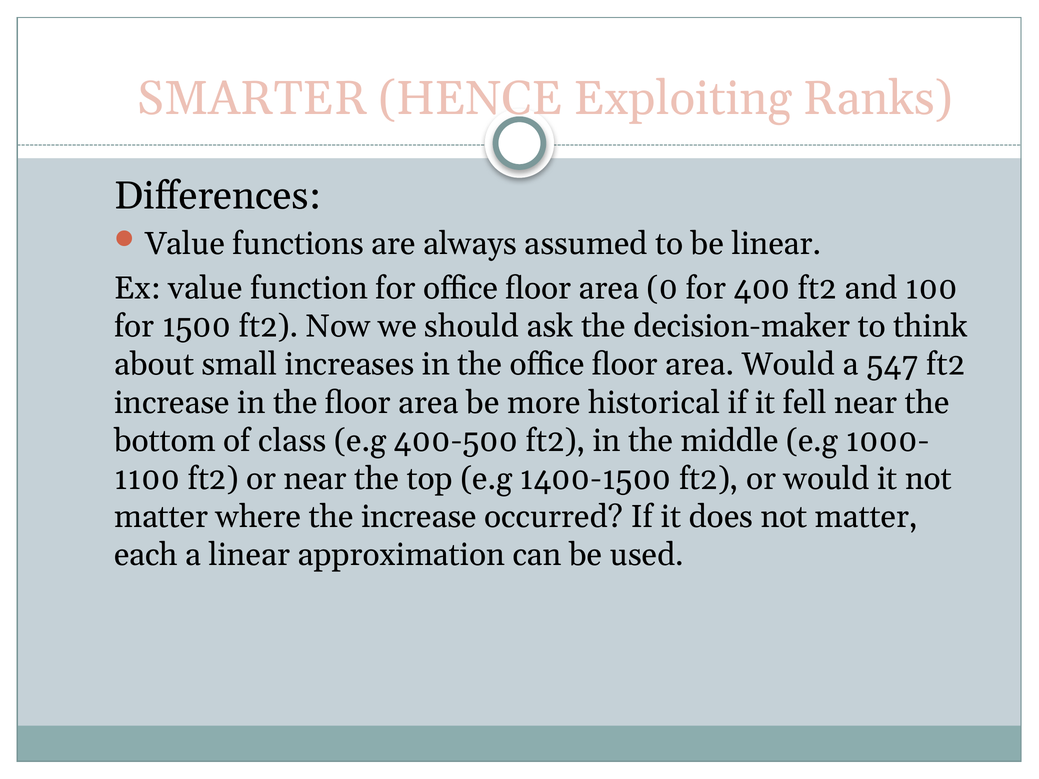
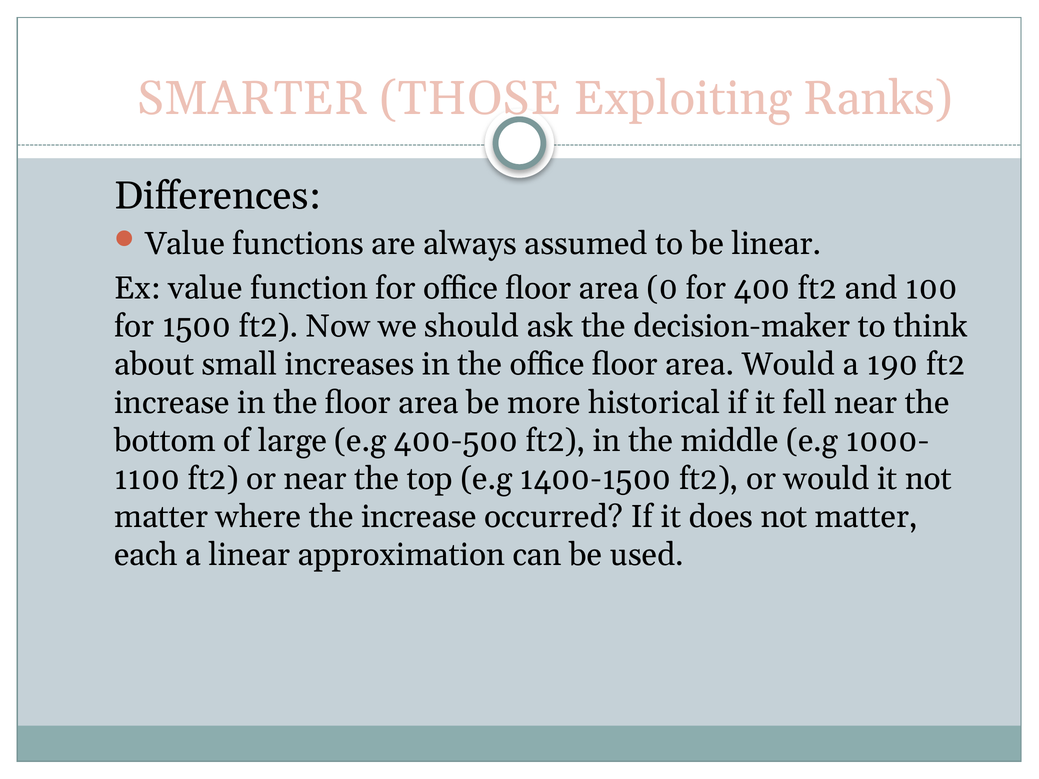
HENCE: HENCE -> THOSE (470, 98)
547: 547 -> 190 (893, 365)
class: class -> large (293, 441)
